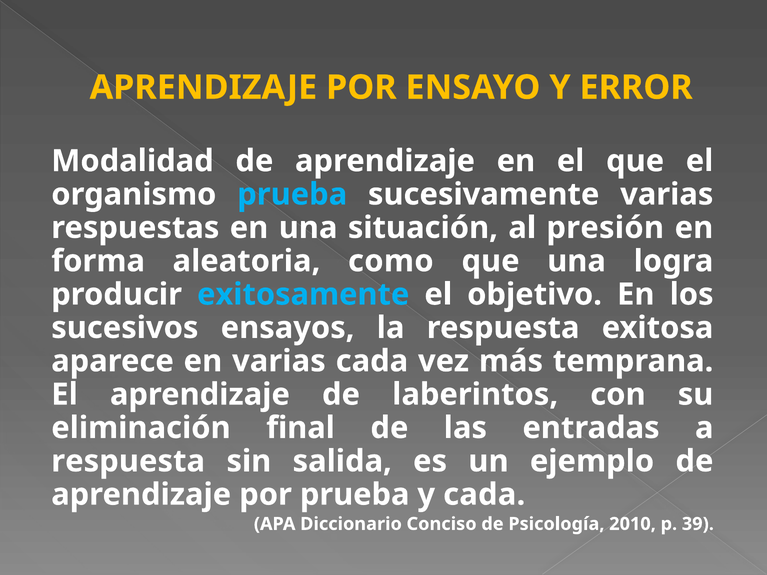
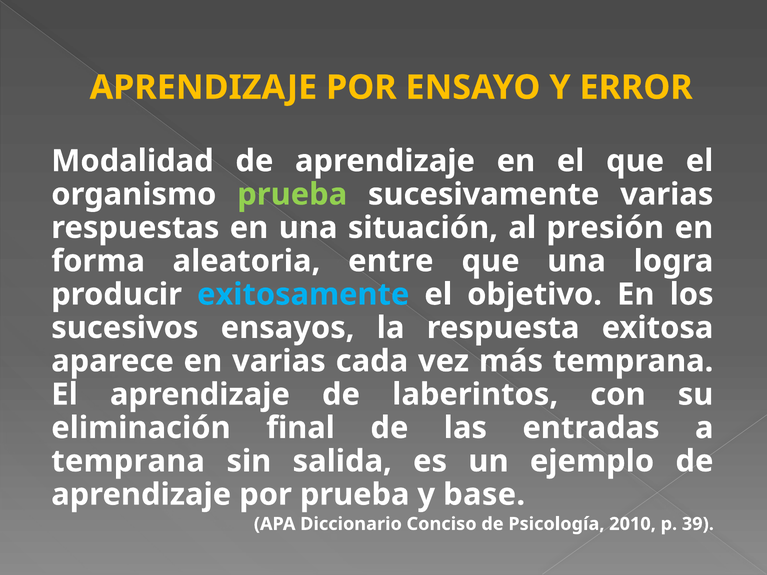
prueba colour: light blue -> light green (292, 194)
como: como -> entre (391, 261)
respuesta: respuesta -> temprana (128, 461)
y cada: cada -> base (484, 495)
